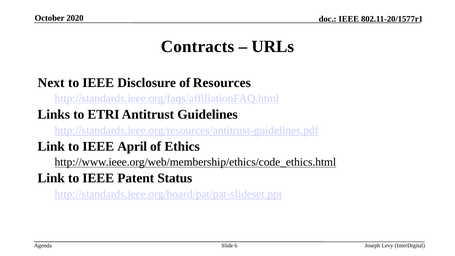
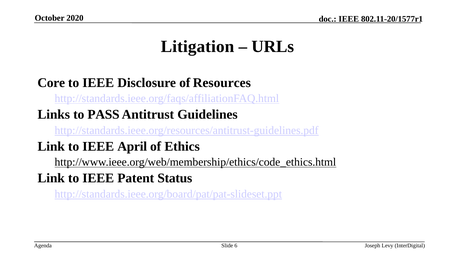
Contracts: Contracts -> Litigation (198, 47)
Next: Next -> Core (51, 83)
ETRI: ETRI -> PASS (103, 115)
